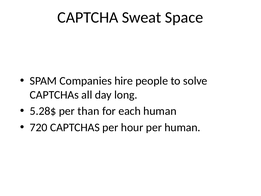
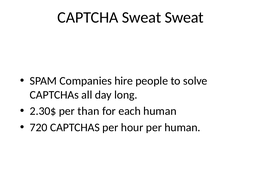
Sweat Space: Space -> Sweat (184, 17)
5.28$: 5.28$ -> 2.30$ (43, 111)
